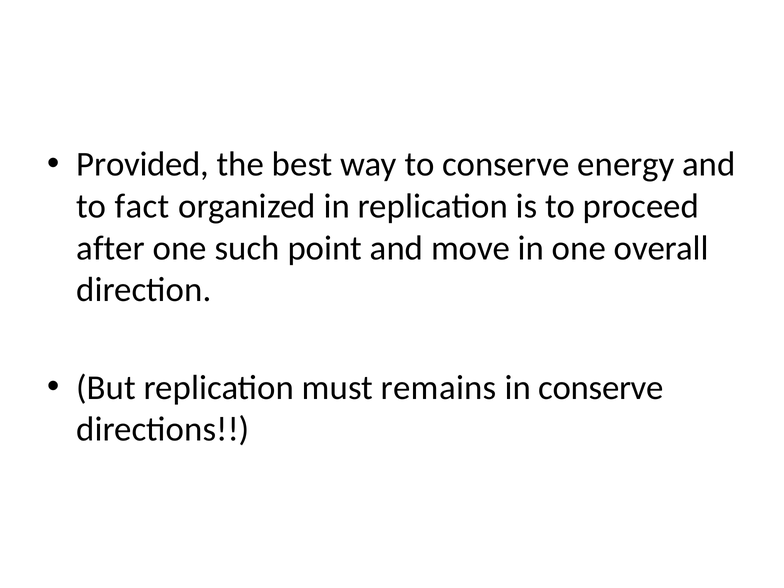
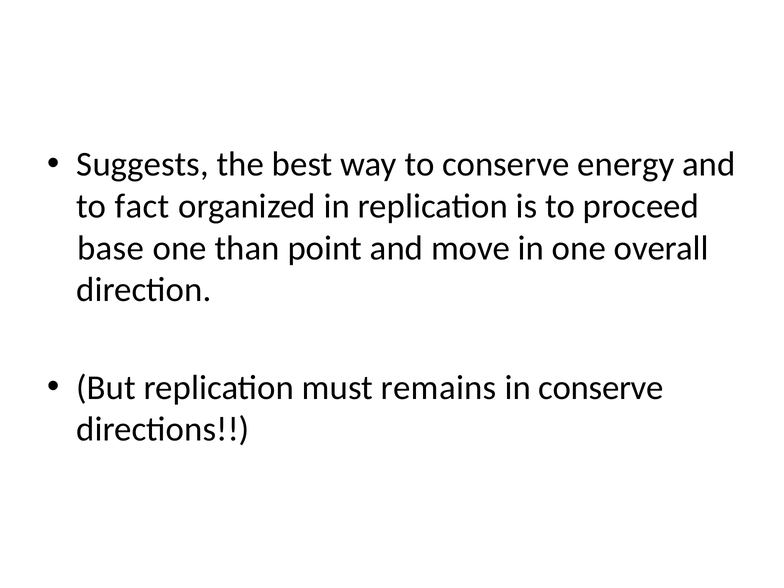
Provided: Provided -> Suggests (143, 164)
after: after -> base (111, 248)
such: such -> than (247, 248)
